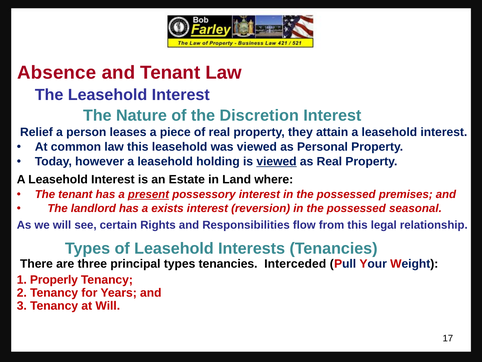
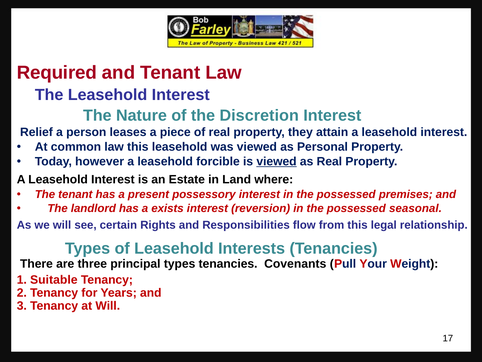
Absence: Absence -> Required (57, 73)
holding: holding -> forcible (218, 161)
present underline: present -> none (148, 194)
Interceded: Interceded -> Covenants (295, 264)
Properly: Properly -> Suitable (54, 279)
